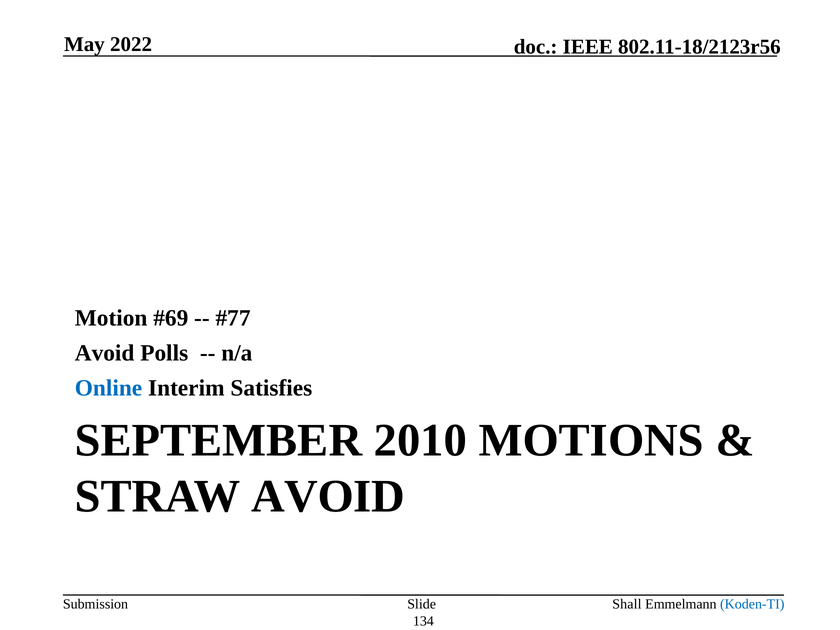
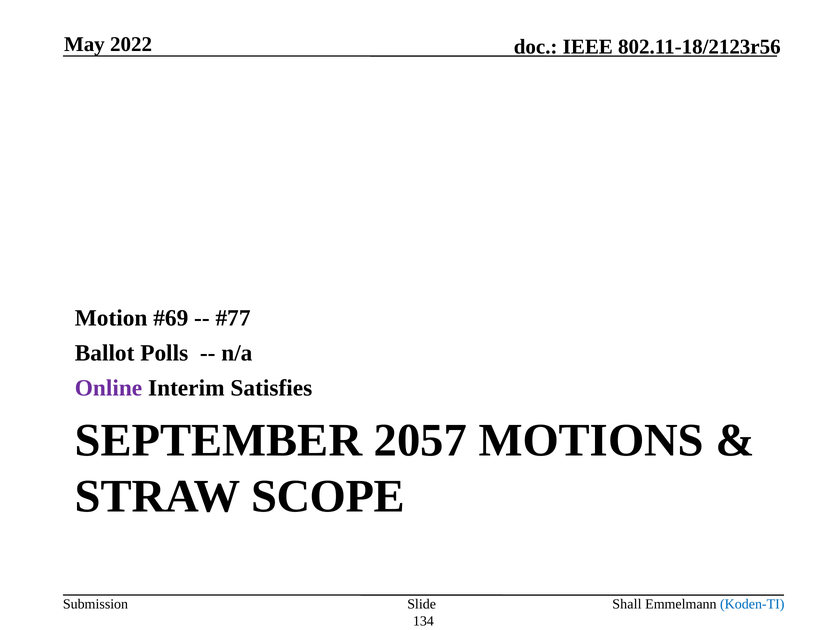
Avoid: Avoid -> Ballot (105, 353)
Online colour: blue -> purple (109, 388)
2010: 2010 -> 2057 (420, 440)
STRAW AVOID: AVOID -> SCOPE (328, 496)
